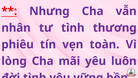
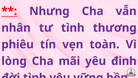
luôn: luôn -> đinh (124, 61)
